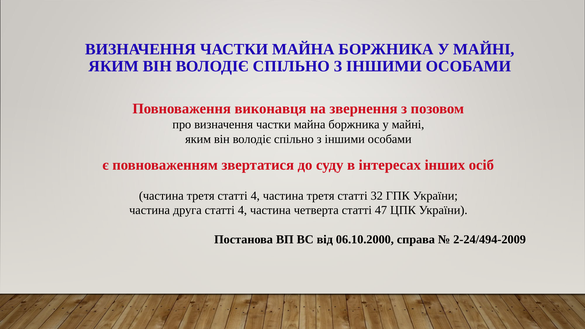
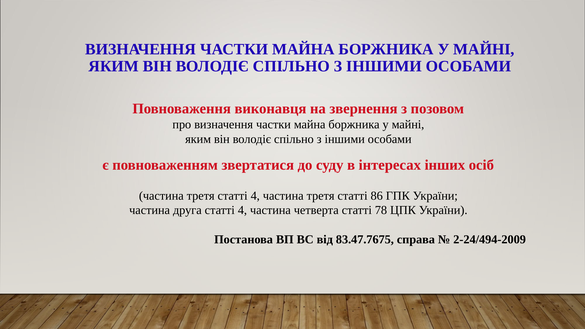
32: 32 -> 86 (377, 196)
47: 47 -> 78 (381, 210)
06.10.2000: 06.10.2000 -> 83.47.7675 (365, 240)
